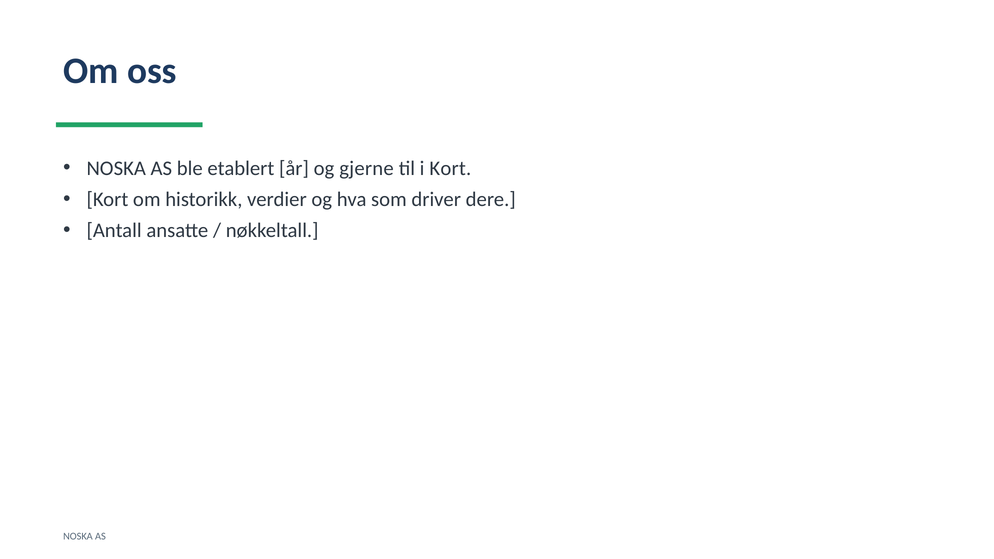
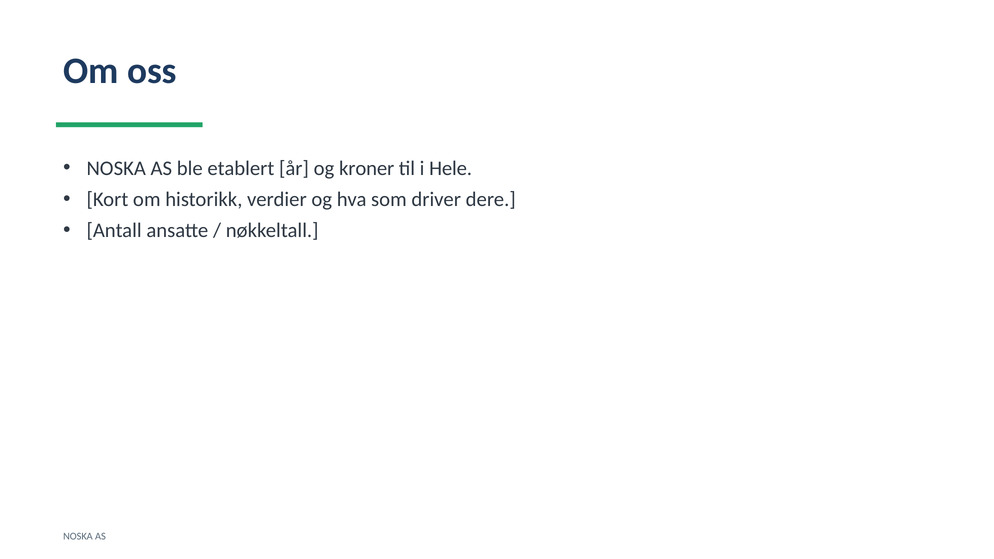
gjerne: gjerne -> kroner (367, 168)
i Kort: Kort -> Hele (451, 168)
